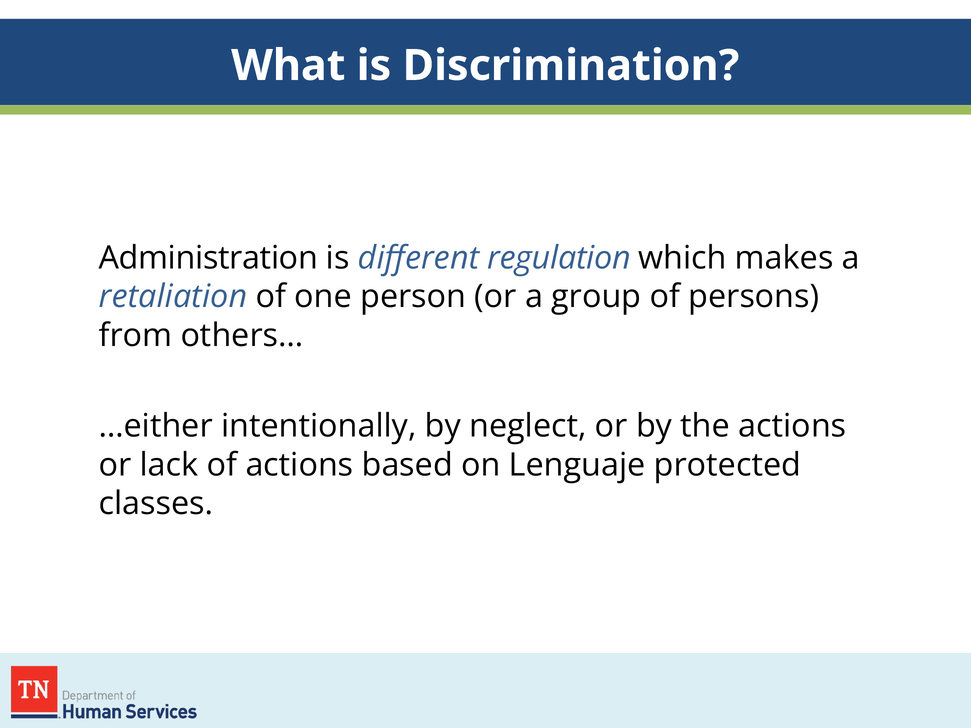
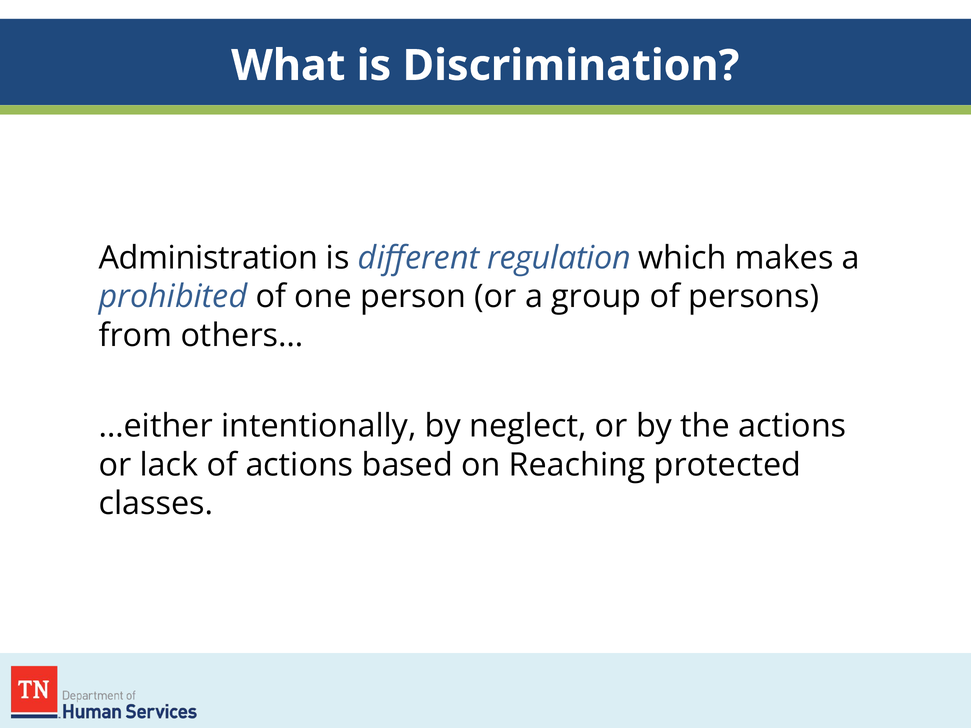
retaliation: retaliation -> prohibited (173, 297)
Lenguaje: Lenguaje -> Reaching (577, 465)
